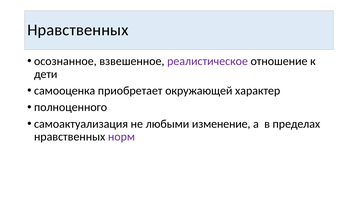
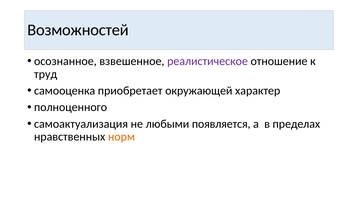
Нравственных: Нравственных -> Возможностей (78, 30)
дети: дети -> труд (46, 74)
изменение: изменение -> появляется (221, 124)
норм colour: purple -> orange (121, 137)
